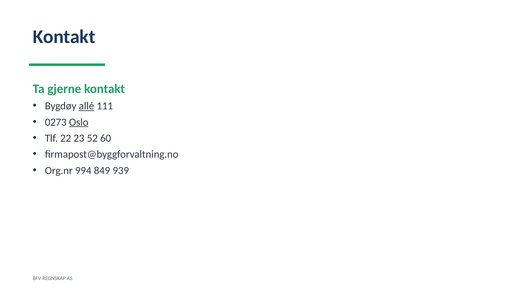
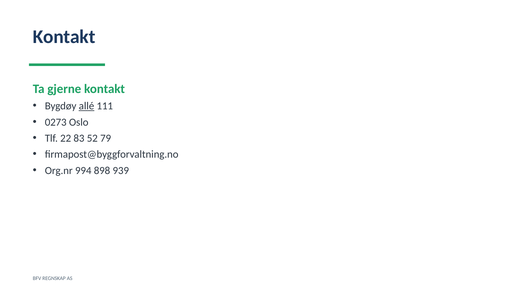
Oslo underline: present -> none (79, 122)
23: 23 -> 83 (79, 138)
60: 60 -> 79 (106, 138)
849: 849 -> 898 (102, 170)
